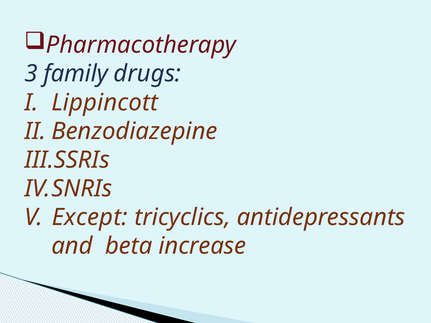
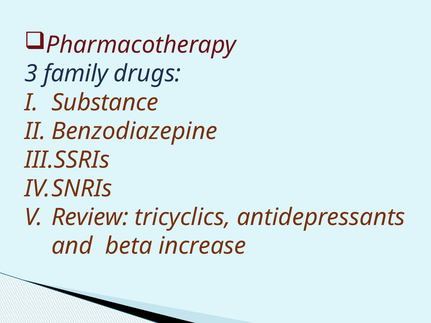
Lippincott: Lippincott -> Substance (105, 103)
Except: Except -> Review (90, 217)
